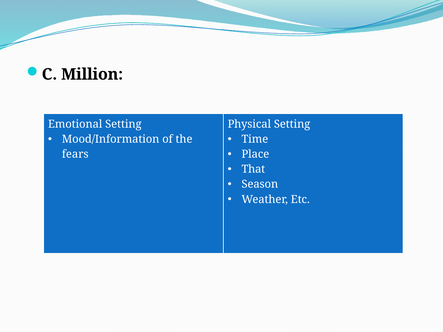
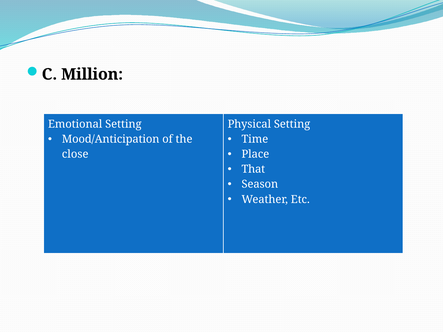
Mood/Information: Mood/Information -> Mood/Anticipation (111, 139)
fears: fears -> close (75, 154)
